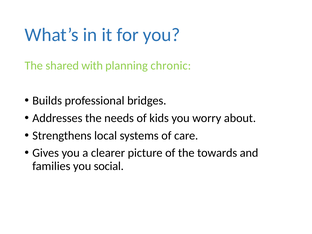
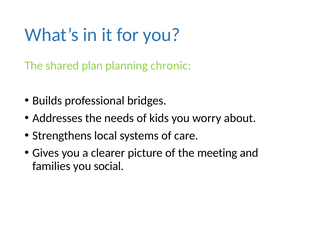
with: with -> plan (92, 66)
towards: towards -> meeting (217, 153)
